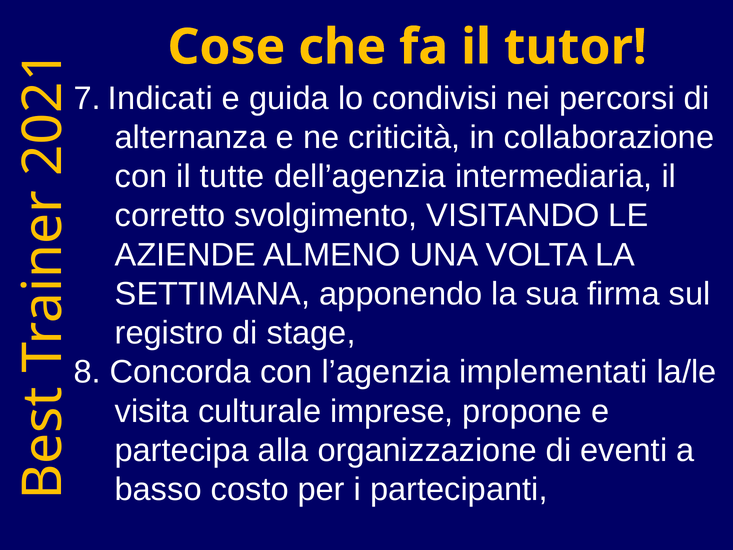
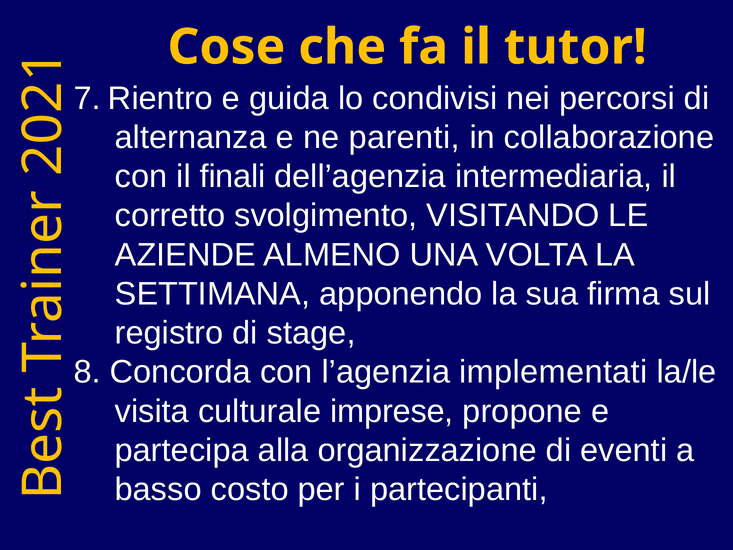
Indicati: Indicati -> Rientro (160, 98)
criticità: criticità -> parenti (404, 137)
tutte: tutte -> finali (233, 176)
